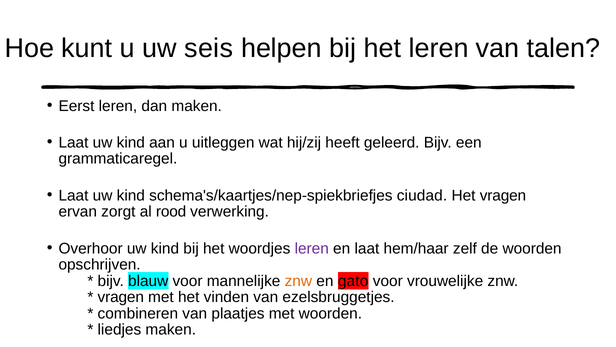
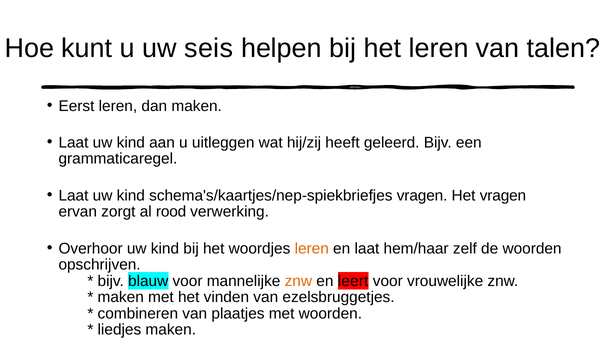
schema's/kaartjes/nep-spiekbriefjes ciudad: ciudad -> vragen (422, 195)
leren colour: purple -> orange (312, 248)
gato: gato -> leert (353, 281)
vragen: vragen -> maken (121, 297)
